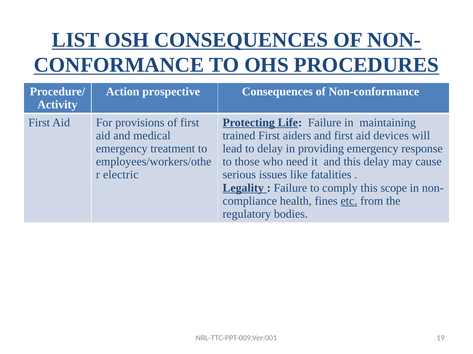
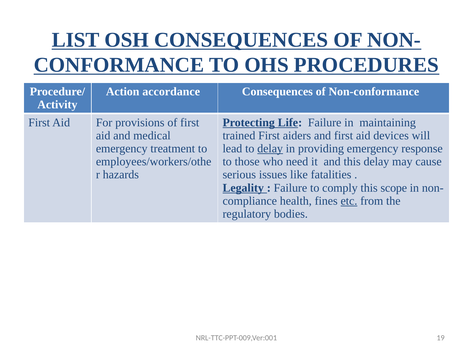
prospective: prospective -> accordance (171, 92)
delay underline: none -> present (270, 149)
electric: electric -> hazards (121, 175)
